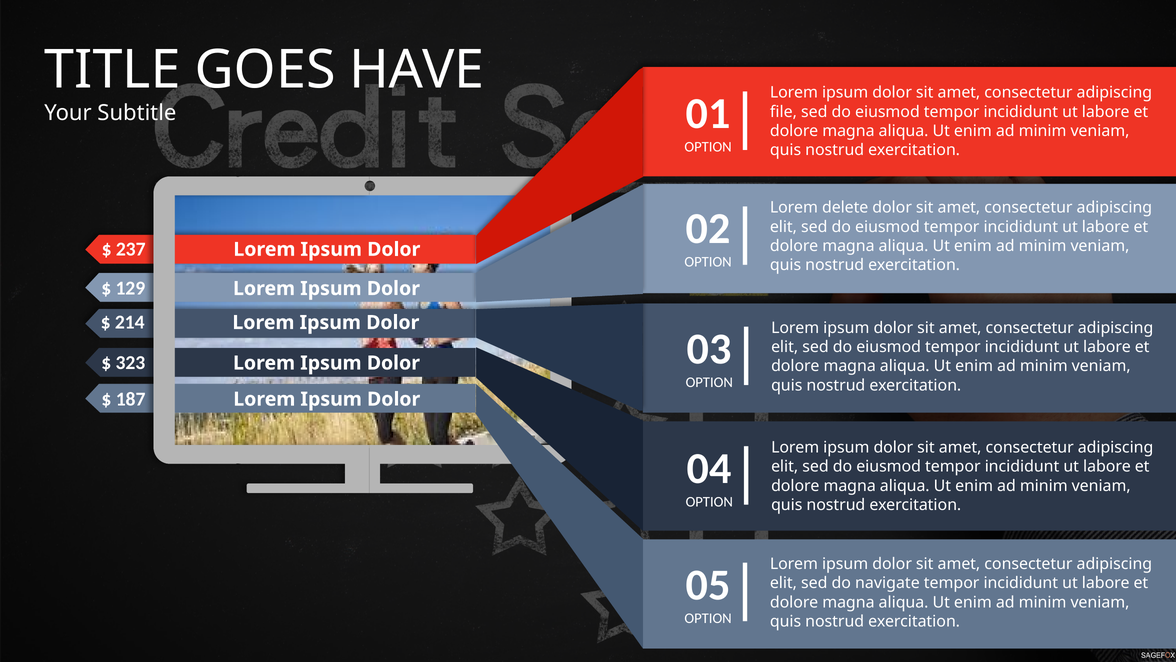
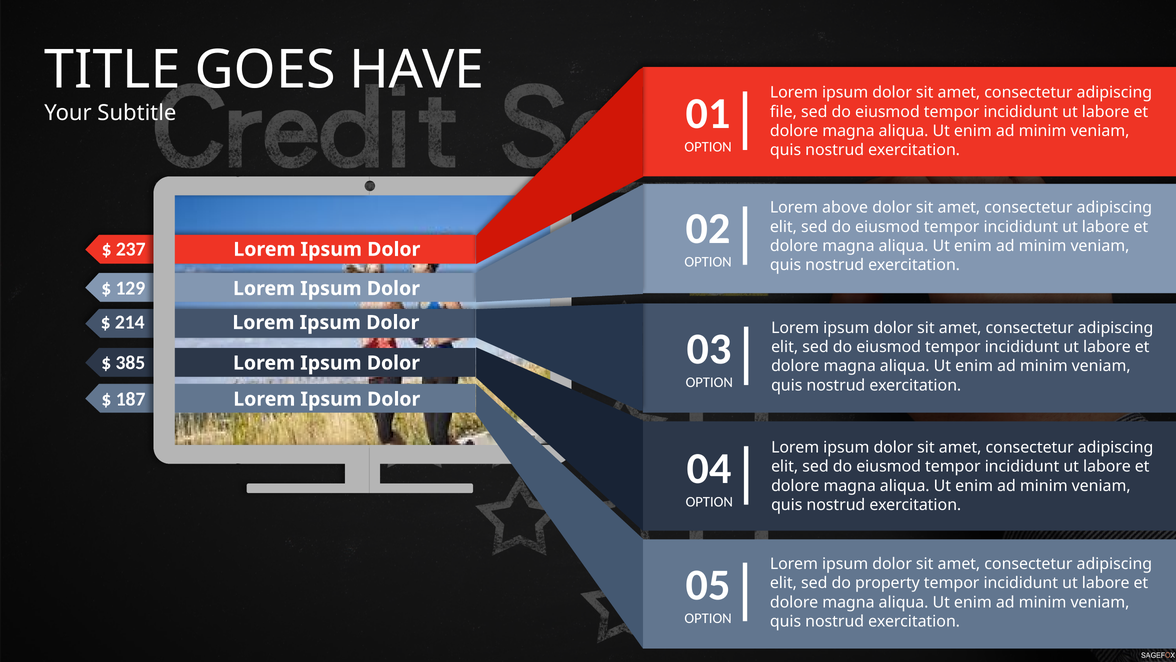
delete: delete -> above (845, 208)
323: 323 -> 385 (130, 363)
navigate: navigate -> property (887, 583)
